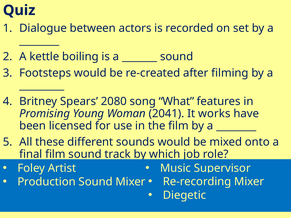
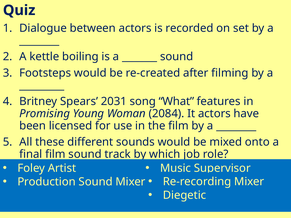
2080: 2080 -> 2031 (114, 101)
2041: 2041 -> 2084 (166, 114)
It works: works -> actors (214, 114)
